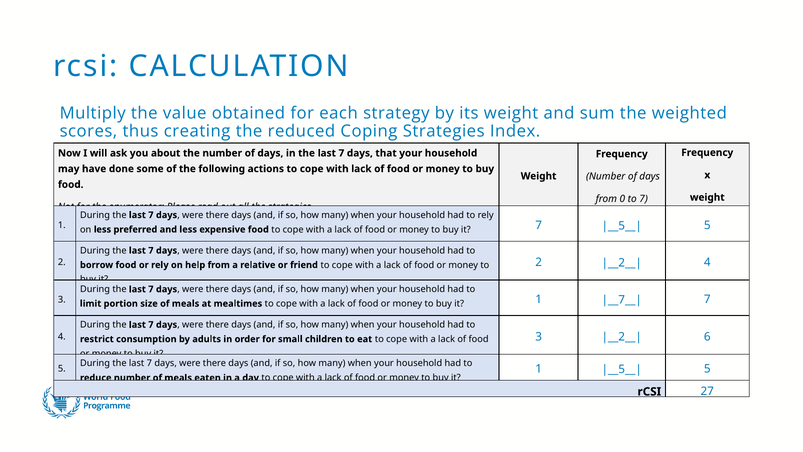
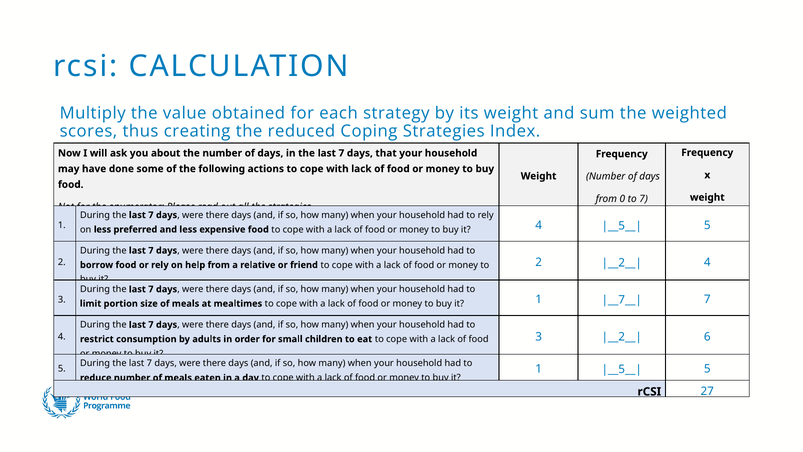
it 7: 7 -> 4 (539, 225)
